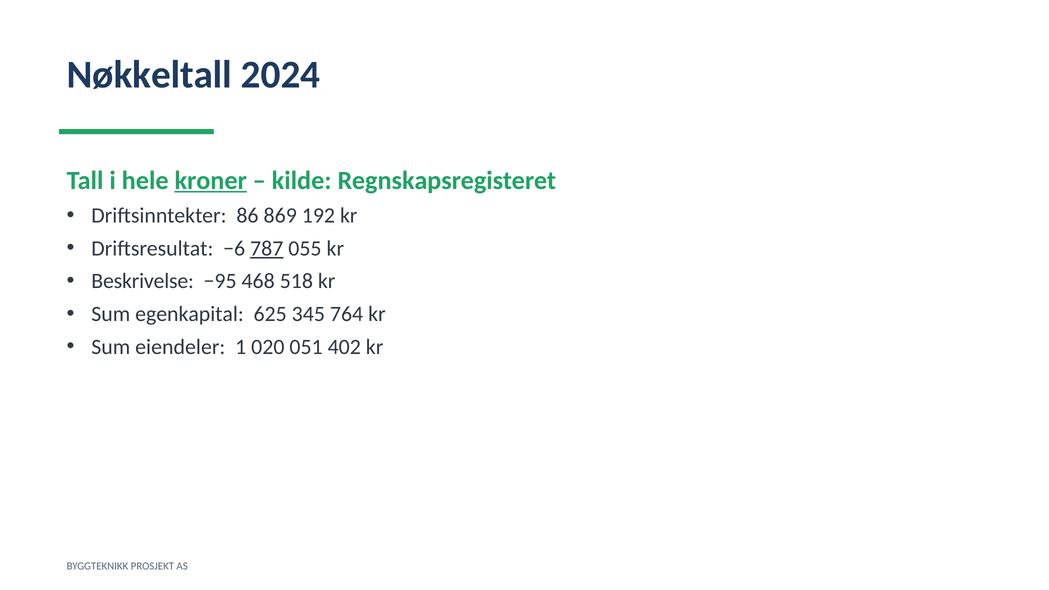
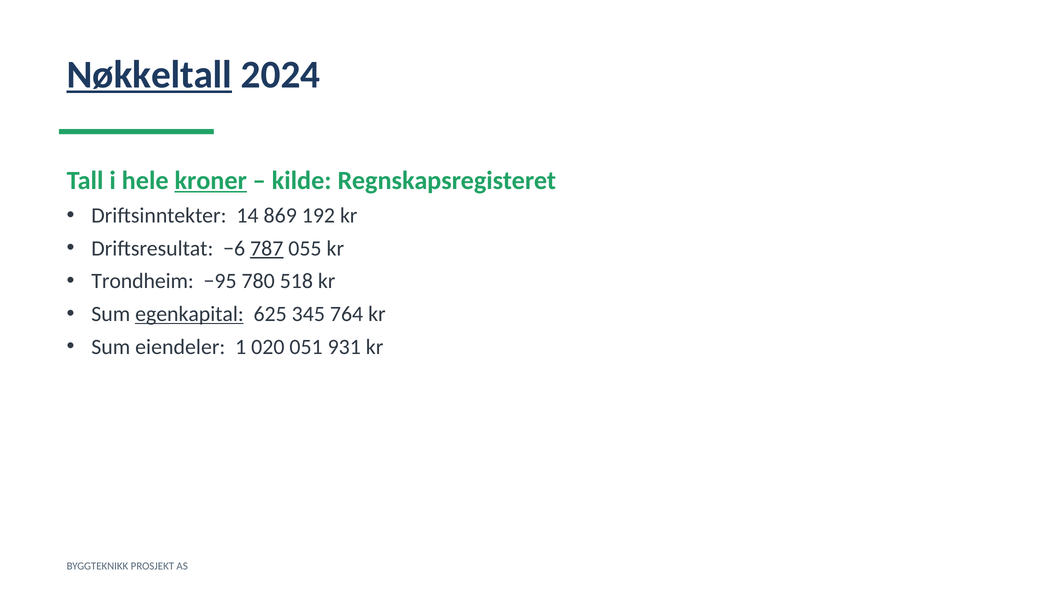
Nøkkeltall underline: none -> present (149, 75)
86: 86 -> 14 (247, 216)
Beskrivelse: Beskrivelse -> Trondheim (143, 281)
468: 468 -> 780 (258, 281)
egenkapital underline: none -> present (189, 314)
402: 402 -> 931 (344, 347)
